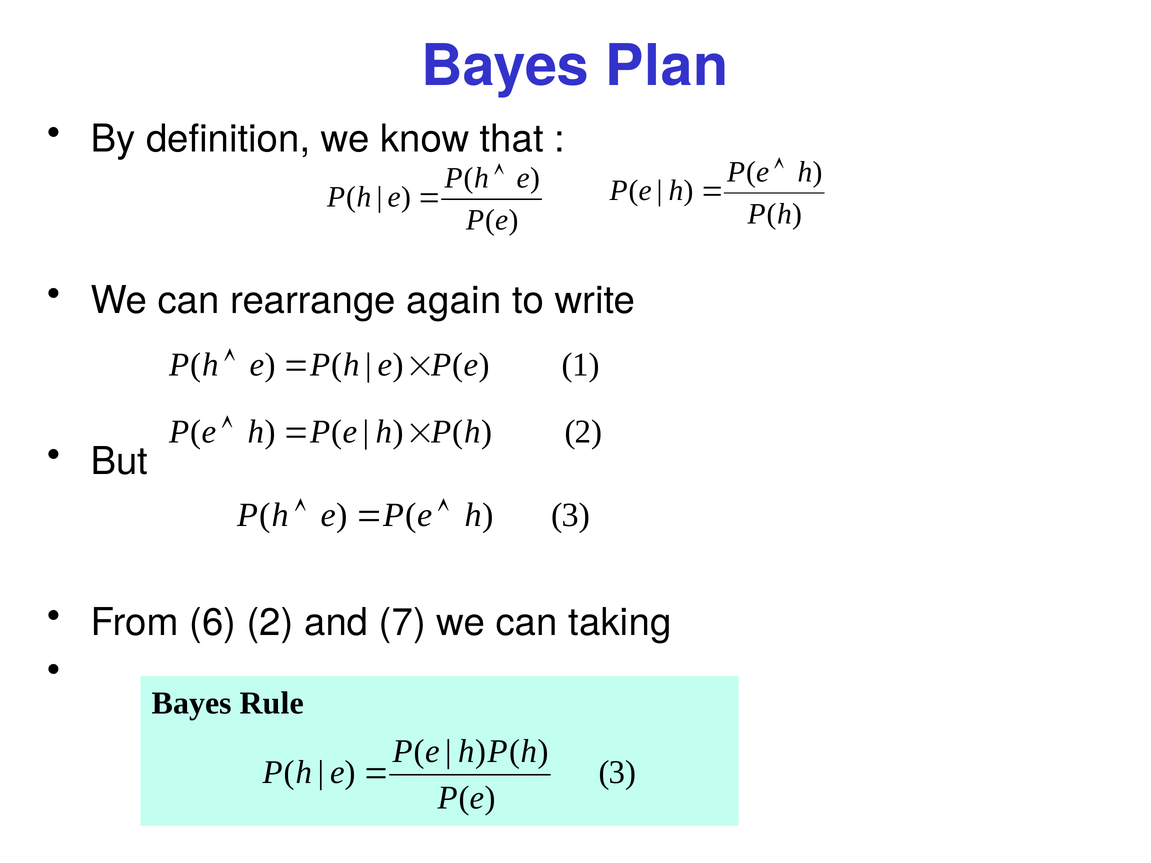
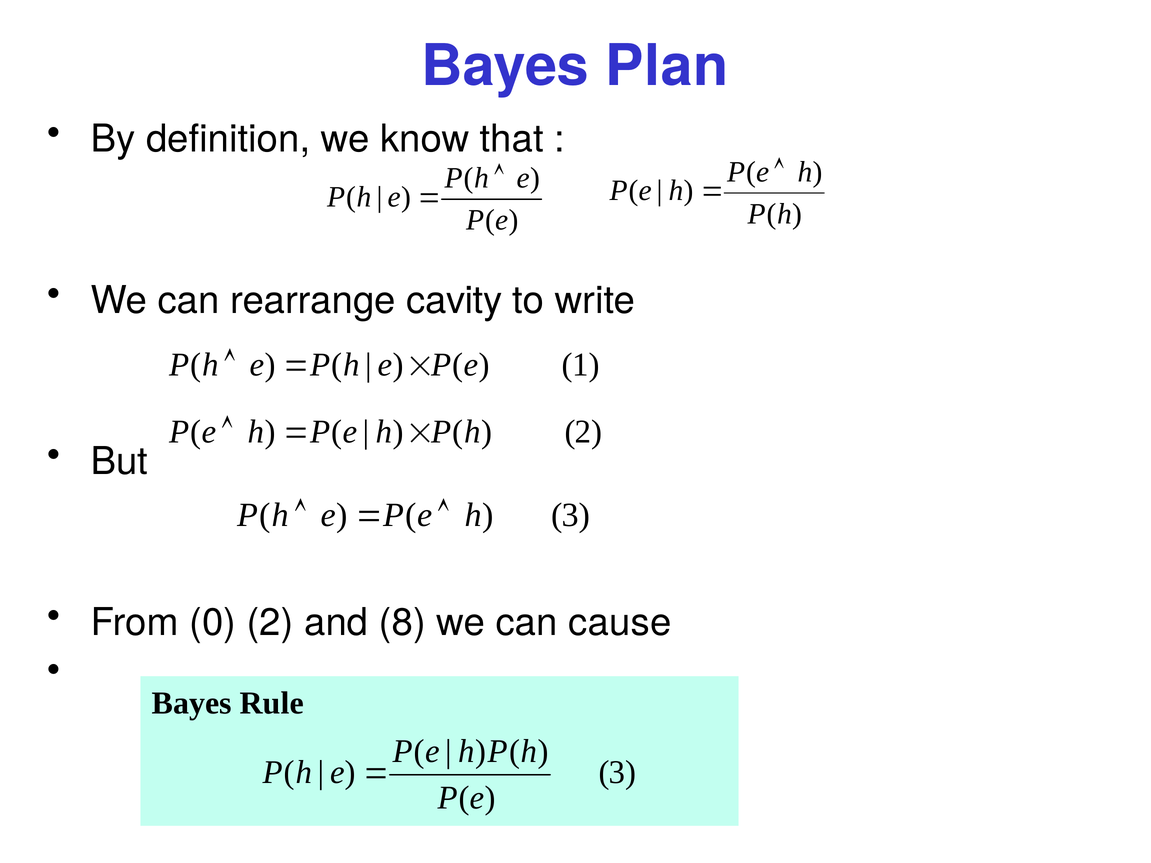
again: again -> cavity (454, 300)
6: 6 -> 0 (213, 623)
7: 7 -> 8 (402, 623)
taking: taking -> cause (620, 623)
